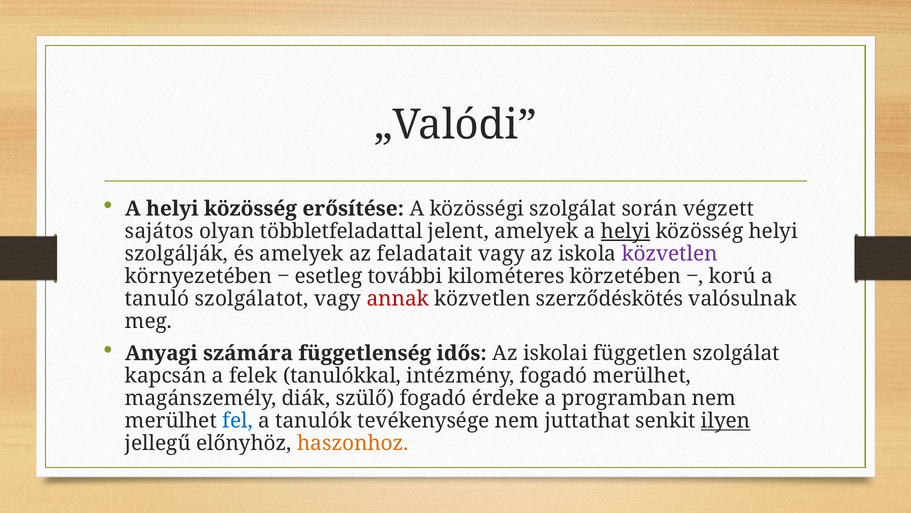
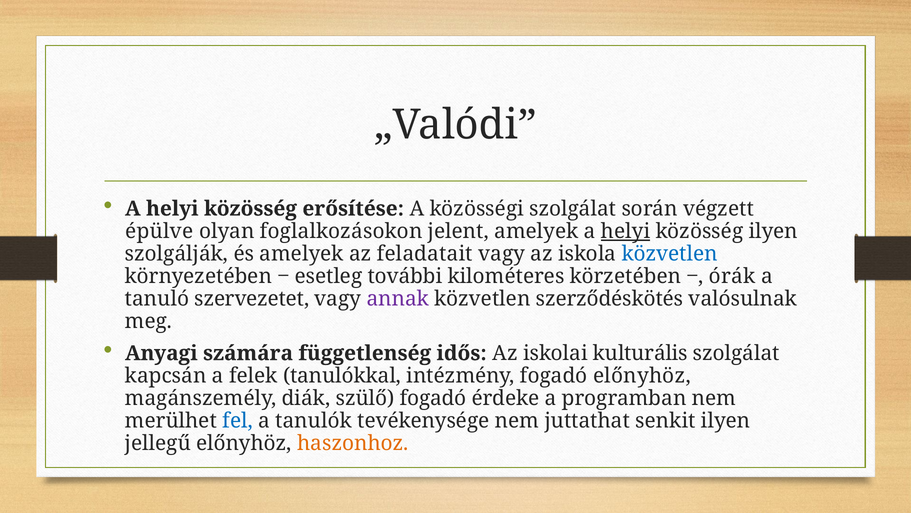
sajátos: sajátos -> épülve (159, 231)
többletfeladattal: többletfeladattal -> foglalkozásokon (341, 231)
közösség helyi: helyi -> ilyen (773, 231)
közvetlen colour: purple -> blue (670, 254)
korú: korú -> órák (732, 276)
szolgálatot: szolgálatot -> szervezetet (252, 299)
annak colour: red -> purple (398, 299)
független: független -> kulturális (640, 353)
fogadó merülhet: merülhet -> előnyhöz (642, 375)
ilyen underline: present -> none (726, 421)
